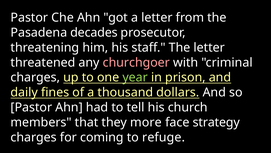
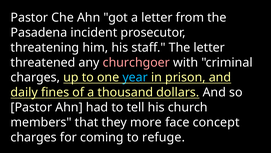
decades: decades -> incident (94, 32)
year colour: light green -> light blue (135, 77)
strategy: strategy -> concept (216, 122)
